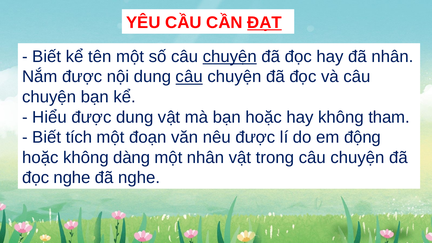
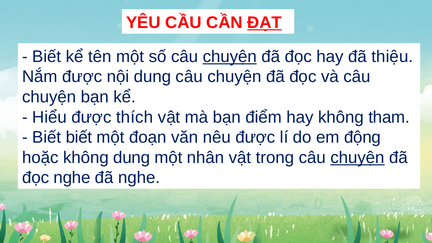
đã nhân: nhân -> thiệu (392, 57)
câu underline: present -> none (189, 77)
được dung: dung -> thích (135, 117)
bạn hoặc: hoặc -> điểm (264, 117)
Biết tích: tích -> biết (79, 137)
không dàng: dàng -> dung (132, 157)
chuyện underline: none -> present (357, 157)
